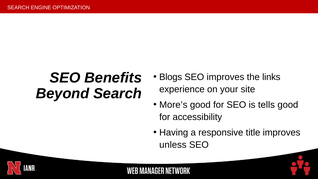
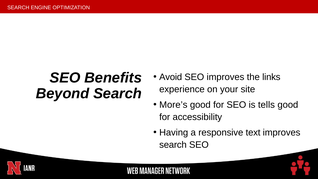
Blogs: Blogs -> Avoid (171, 77)
title: title -> text (253, 133)
unless: unless -> search (173, 145)
